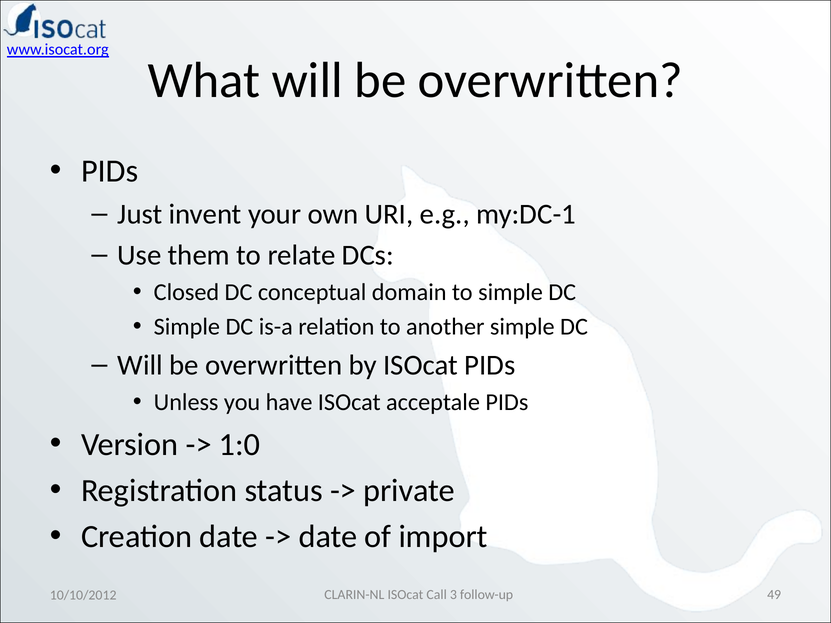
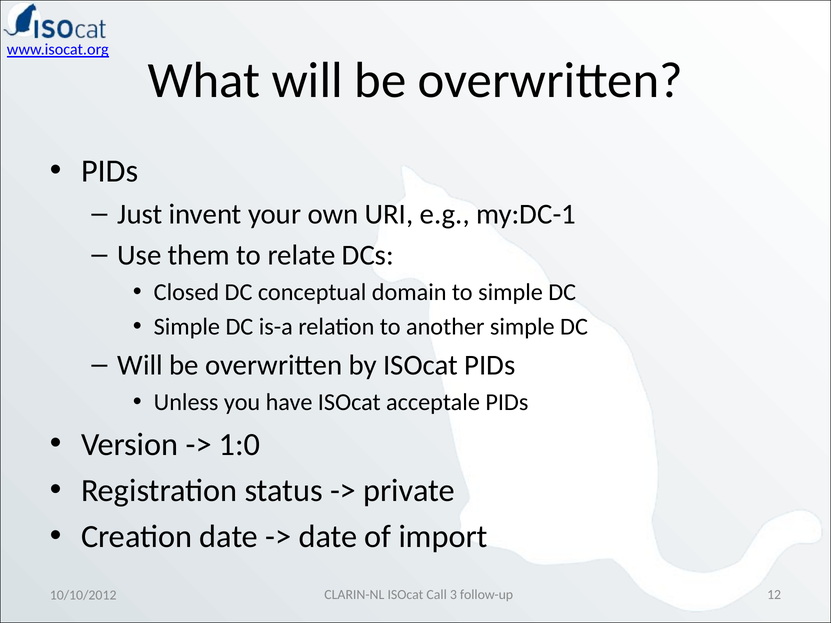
49: 49 -> 12 (774, 595)
